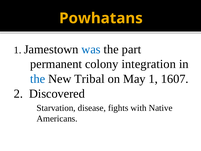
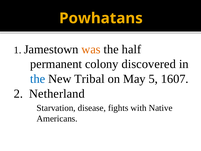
was colour: blue -> orange (91, 49)
part: part -> half (132, 49)
integration: integration -> discovered (149, 64)
May 1: 1 -> 5 (153, 79)
Discovered: Discovered -> Netherland (57, 93)
